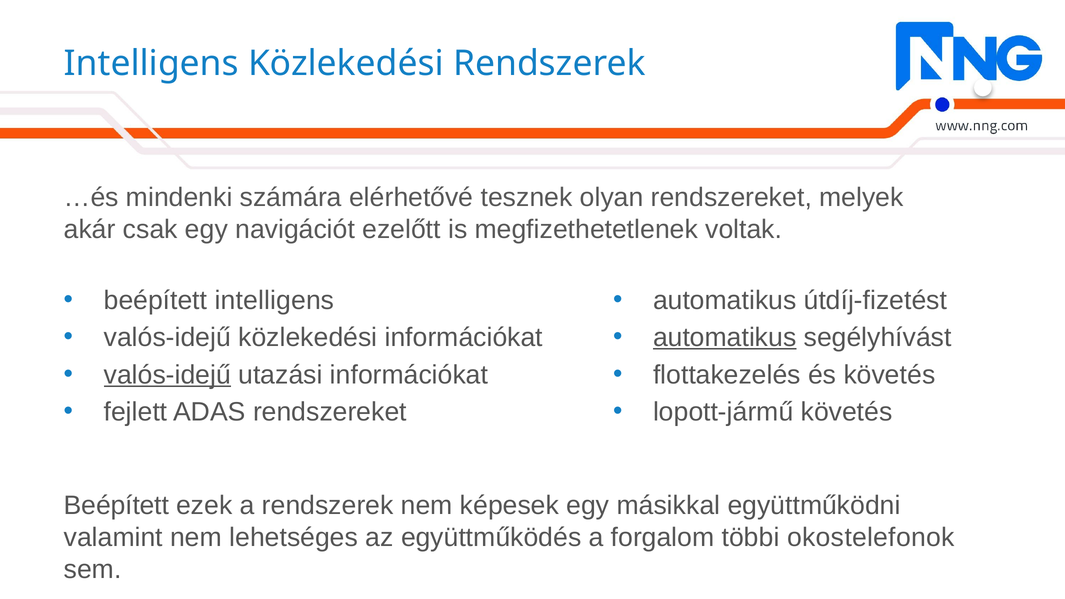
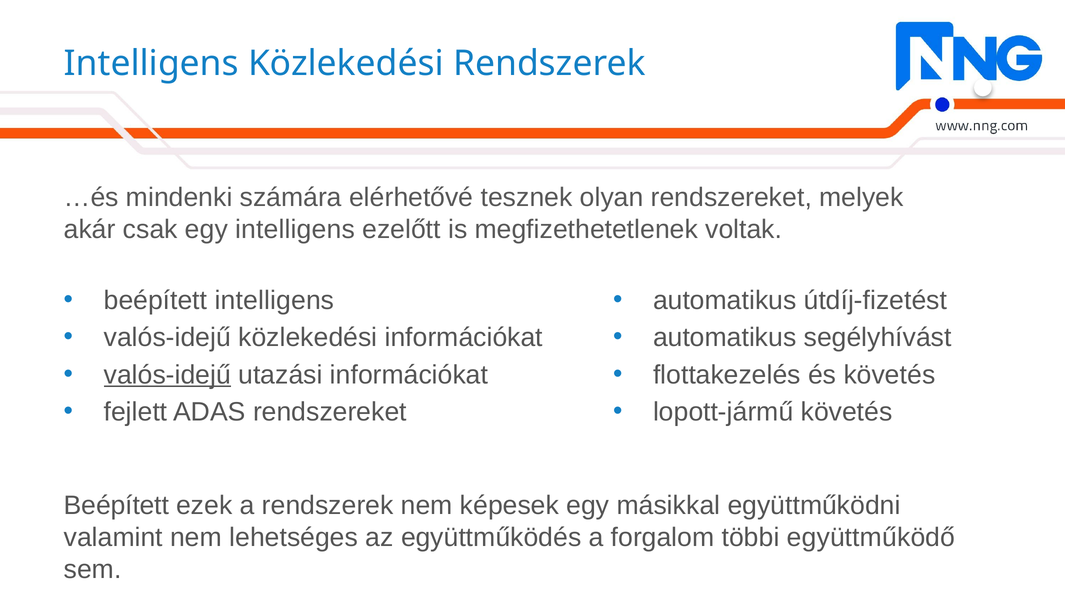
egy navigációt: navigációt -> intelligens (295, 229)
automatikus underline: present -> none (725, 338)
okostelefonok: okostelefonok -> együttműködő (871, 538)
